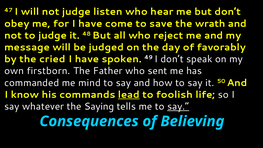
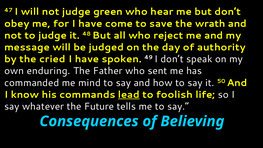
listen: listen -> green (108, 12)
favorably: favorably -> authority (221, 47)
firstborn: firstborn -> enduring (49, 71)
Saying: Saying -> Future (99, 106)
say underline: present -> none (178, 106)
